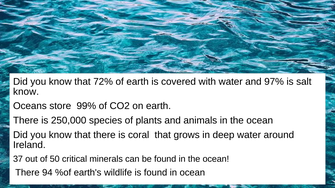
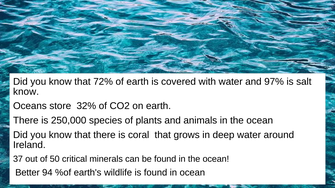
99%: 99% -> 32% (86, 106)
There: There -> Better (27, 173)
